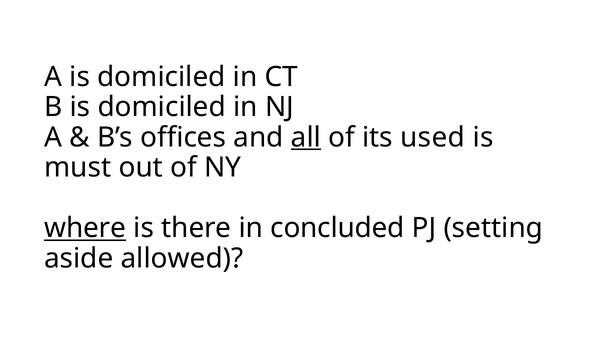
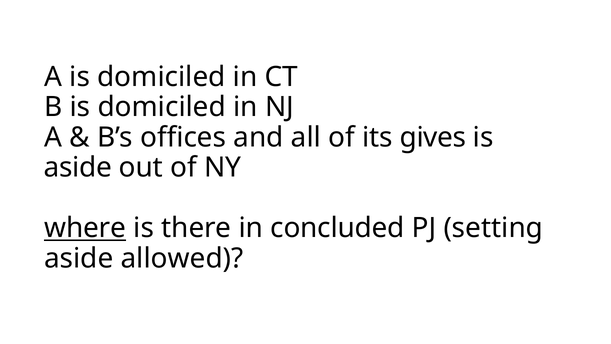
all underline: present -> none (306, 137)
used: used -> gives (433, 137)
must: must -> aside (78, 167)
